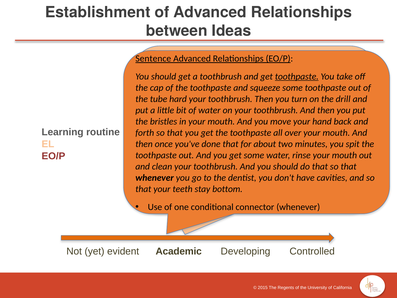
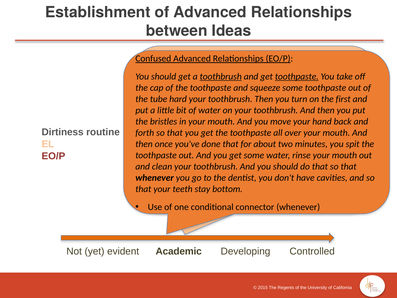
Sentence: Sentence -> Confused (153, 59)
toothbrush underline: none -> present (221, 76)
the drill: drill -> first (343, 99)
Learning: Learning -> Dirtiness (63, 132)
